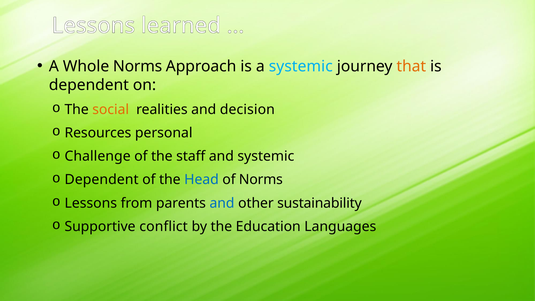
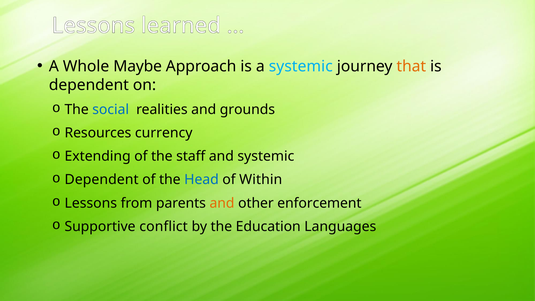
Whole Norms: Norms -> Maybe (138, 66)
social colour: orange -> blue (111, 109)
decision: decision -> grounds (247, 109)
personal: personal -> currency (164, 133)
Challenge: Challenge -> Extending (98, 156)
of Norms: Norms -> Within (261, 180)
and colour: blue -> orange (222, 203)
sustainability: sustainability -> enforcement (319, 203)
